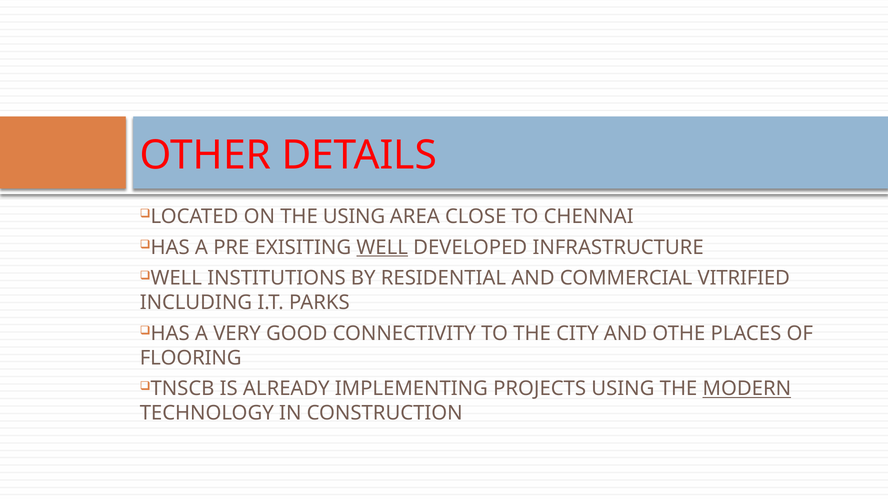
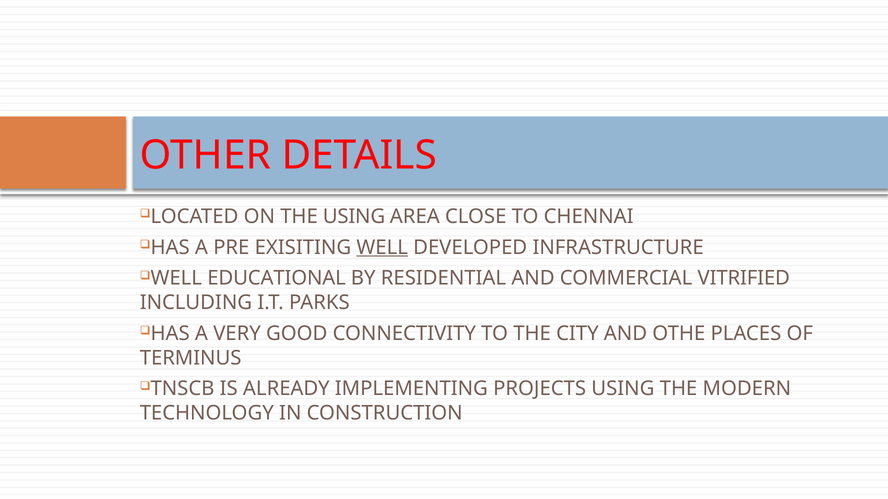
INSTITUTIONS: INSTITUTIONS -> EDUCATIONAL (277, 278)
FLOORING: FLOORING -> TERMINUS (191, 358)
MODERN underline: present -> none (747, 389)
